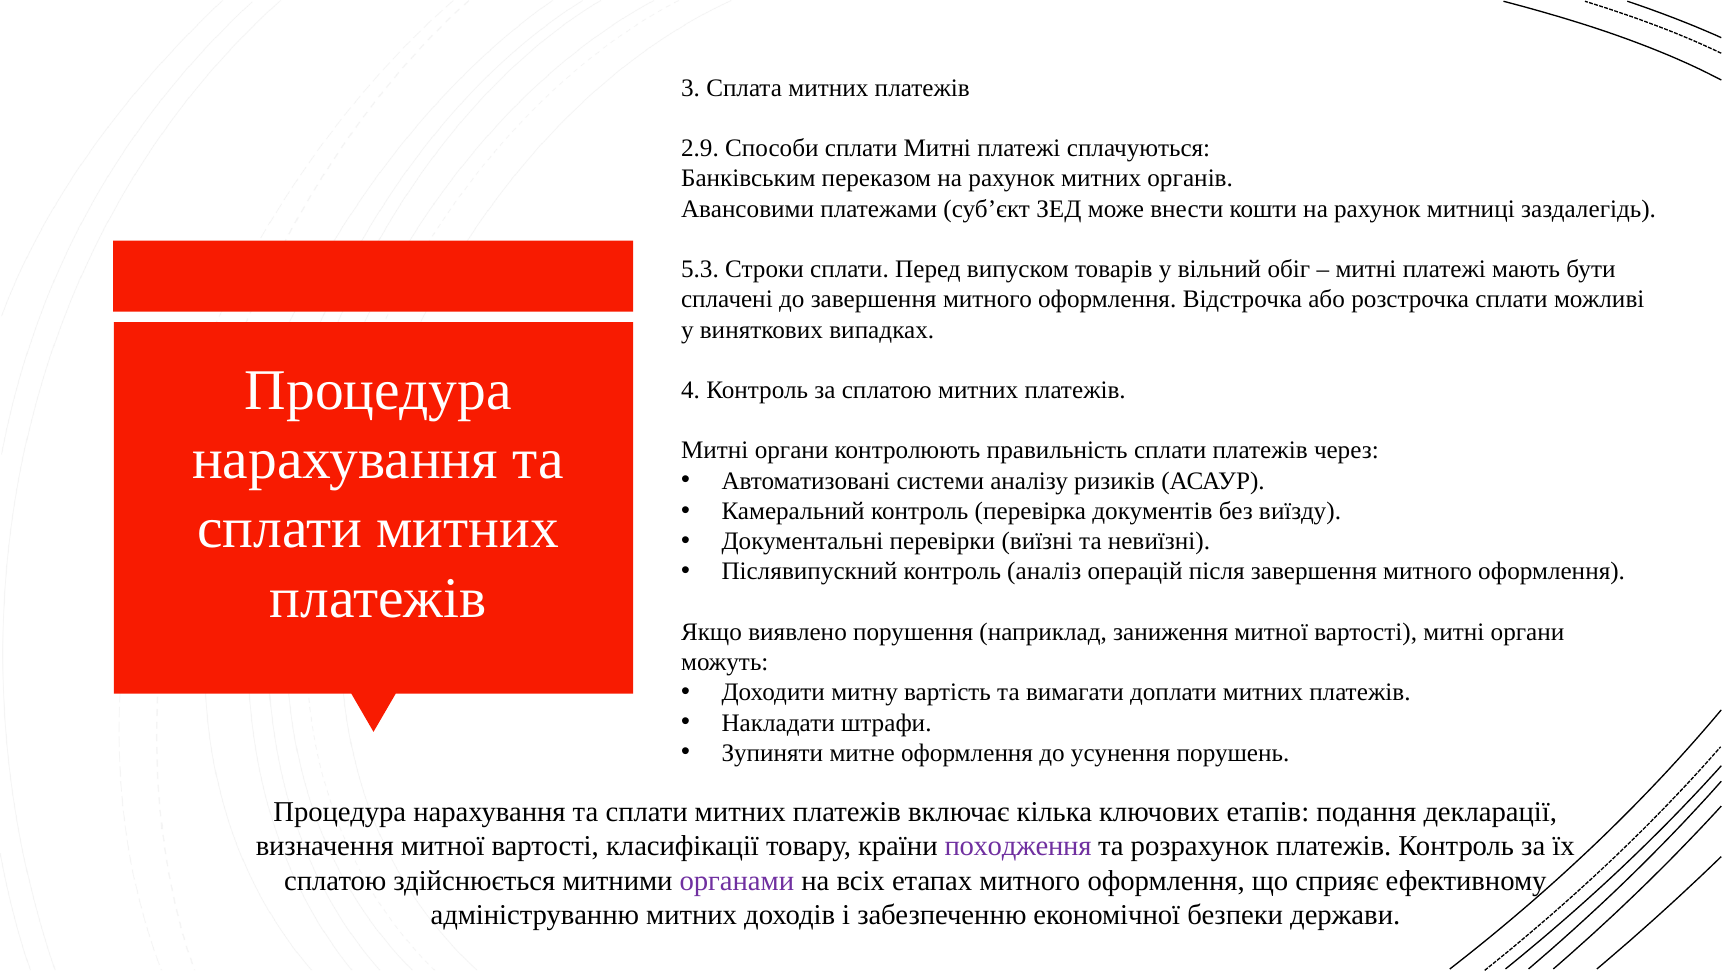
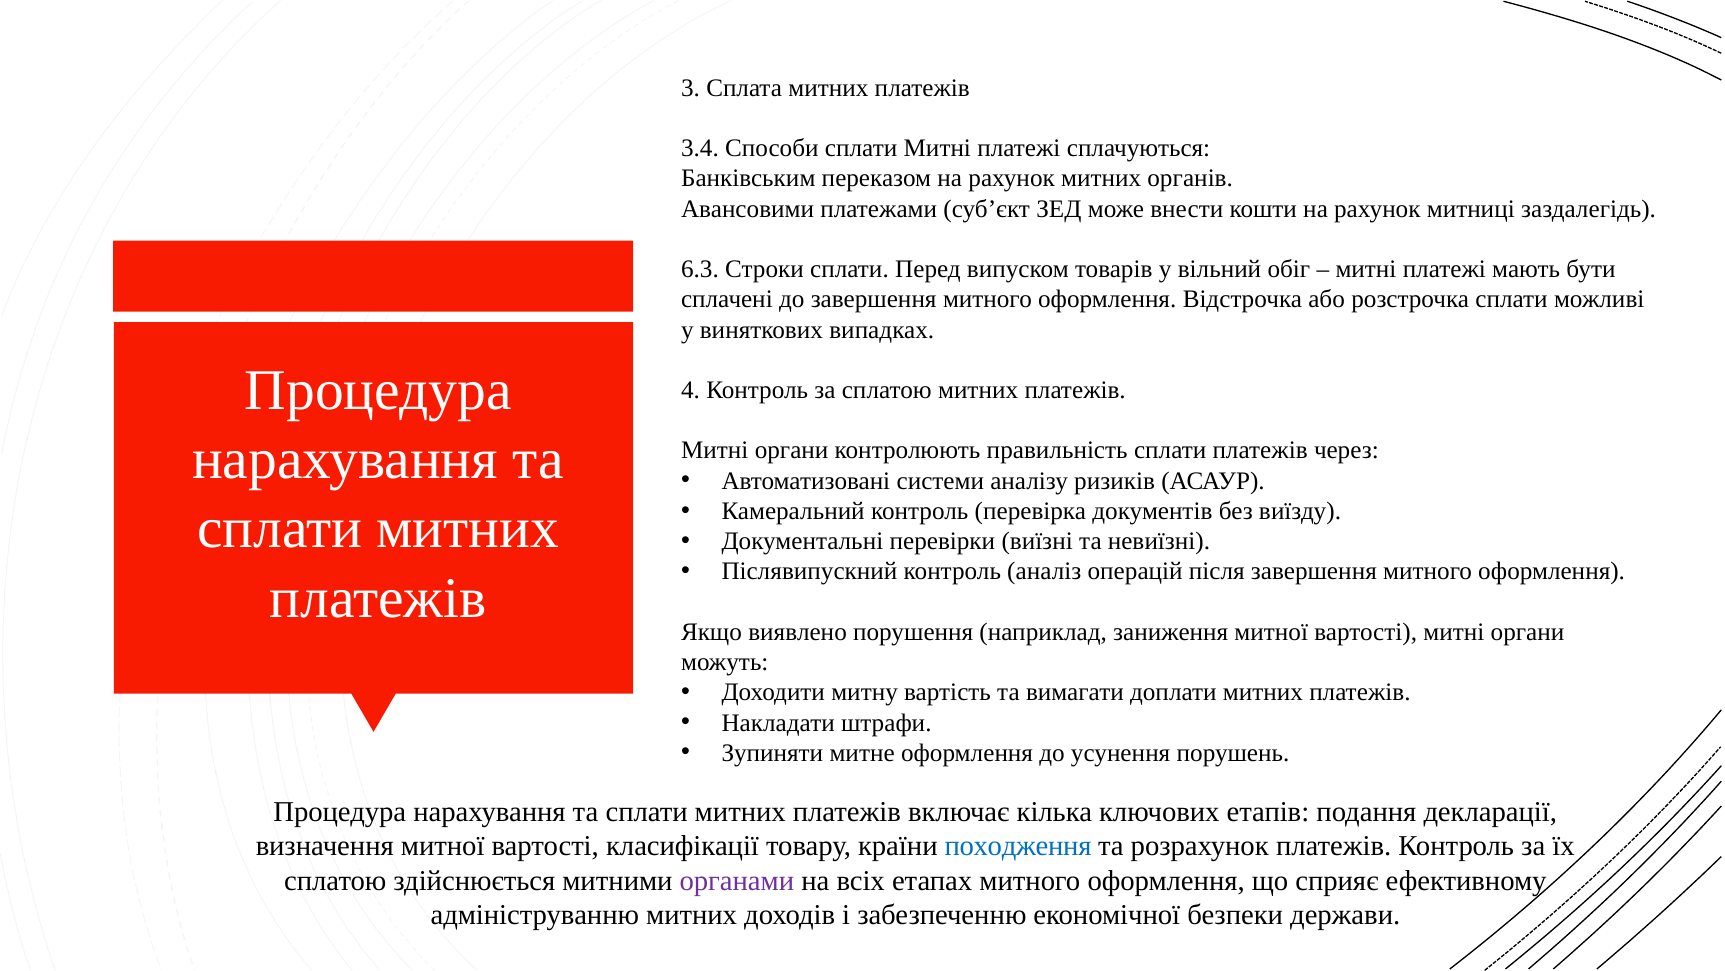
2.9: 2.9 -> 3.4 (700, 148)
5.3: 5.3 -> 6.3 (700, 269)
походження colour: purple -> blue (1018, 846)
